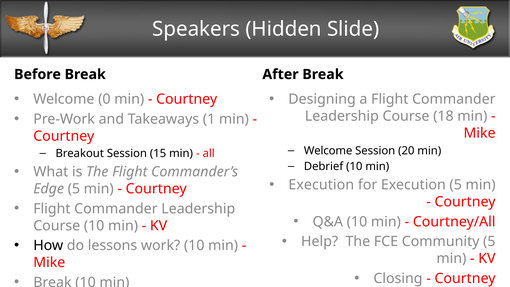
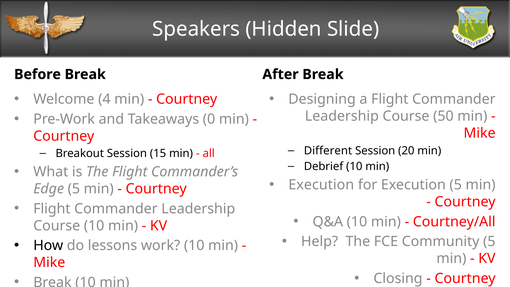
0: 0 -> 4 (104, 99)
1: 1 -> 0 (209, 119)
18: 18 -> 50 (443, 116)
Welcome: Welcome -> Different (328, 151)
